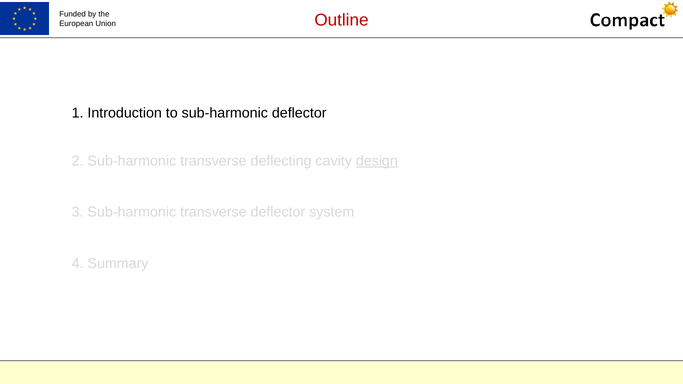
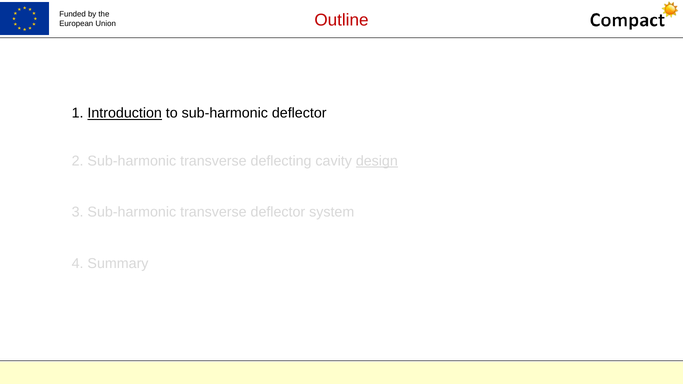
Introduction underline: none -> present (125, 113)
